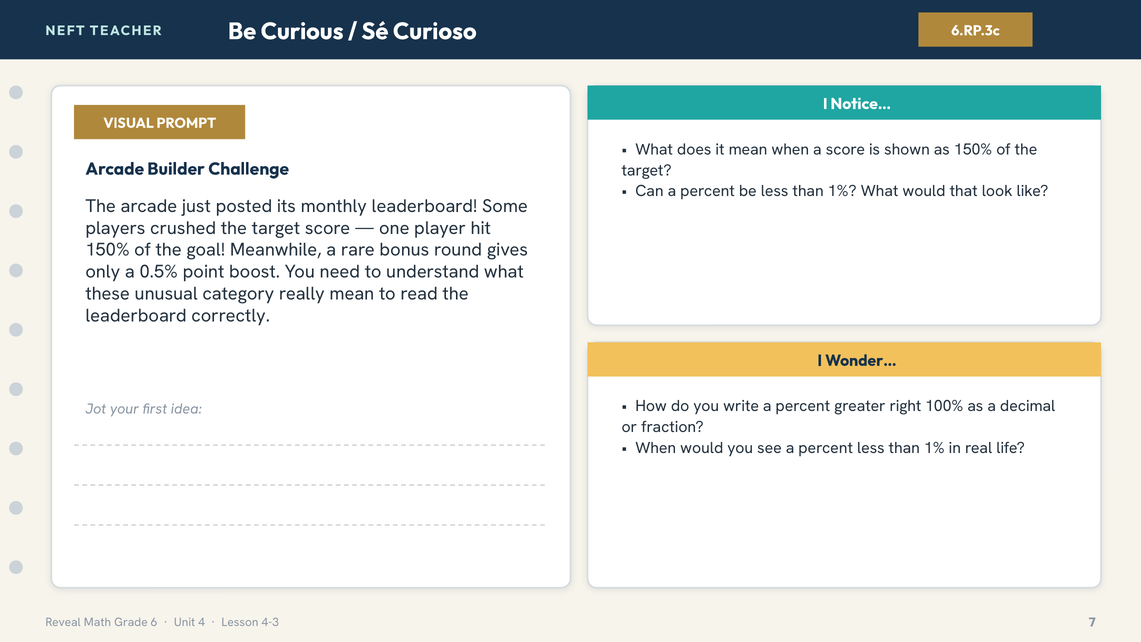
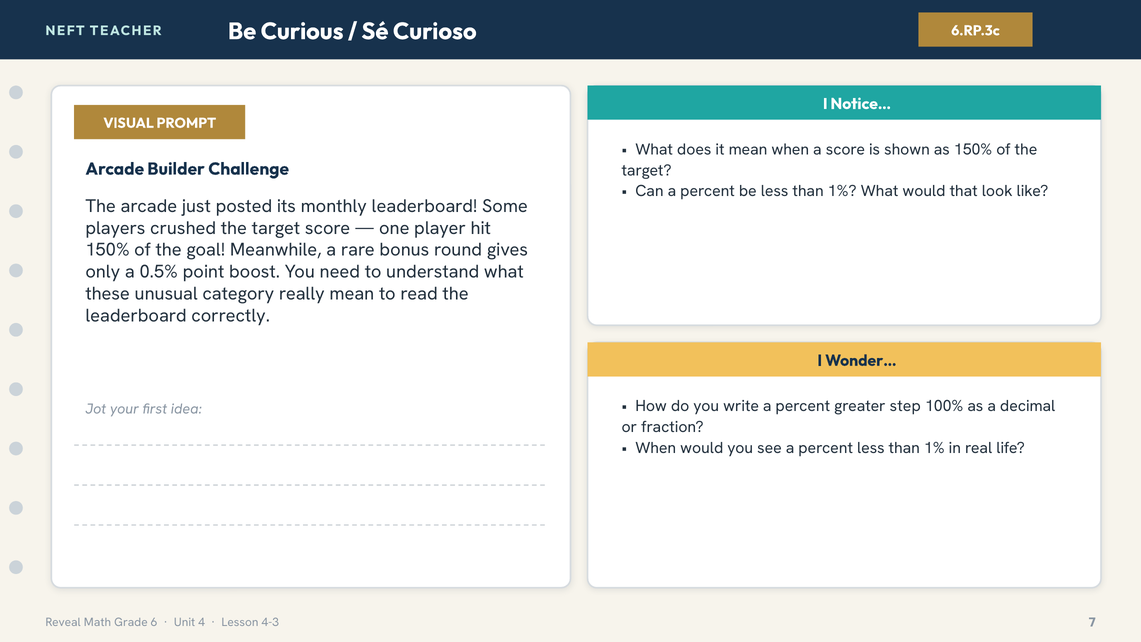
right: right -> step (905, 406)
